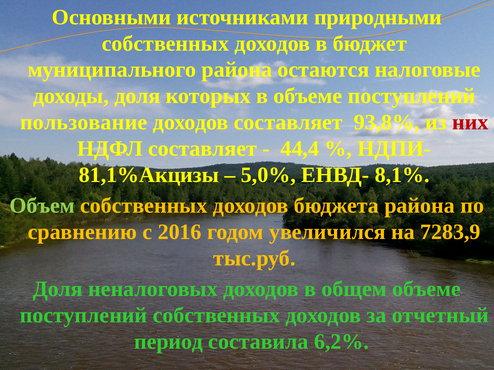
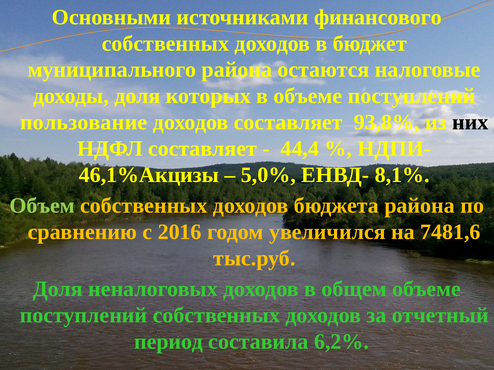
природными: природными -> финансового (378, 17)
них colour: red -> black (470, 123)
81,1%Акцизы: 81,1%Акцизы -> 46,1%Акцизы (149, 175)
7283,9: 7283,9 -> 7481,6 (450, 232)
